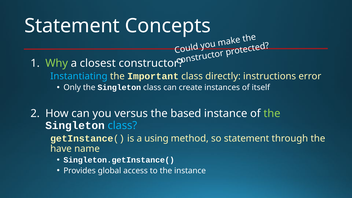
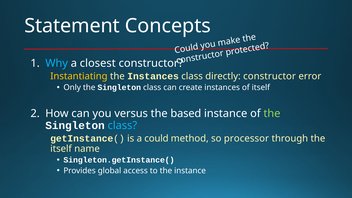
Why colour: light green -> light blue (57, 63)
Instantiating colour: light blue -> yellow (79, 76)
the Important: Important -> Instances (153, 76)
directly instructions: instructions -> constructor (270, 76)
using: using -> could (156, 138)
so statement: statement -> processor (246, 138)
have: have -> itself (61, 149)
